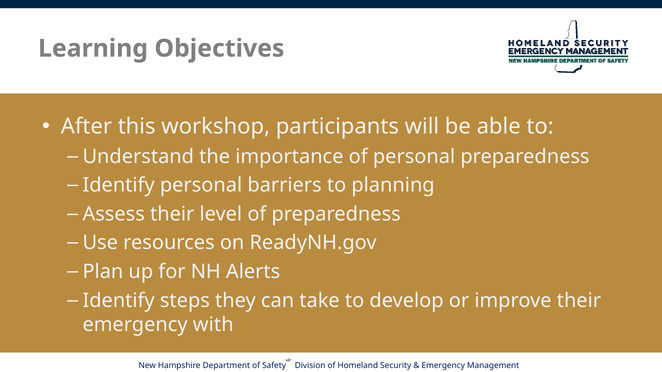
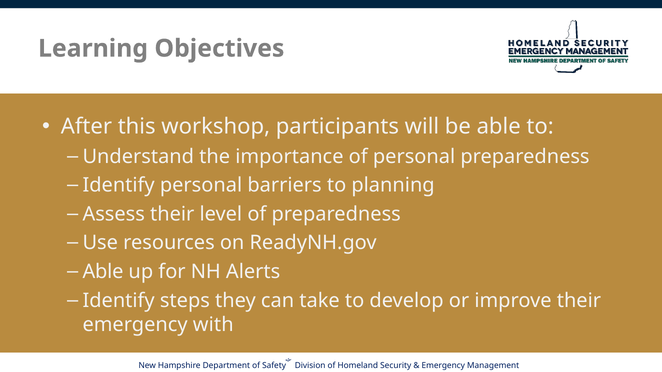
Plan: Plan -> Able (103, 272)
